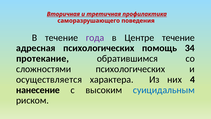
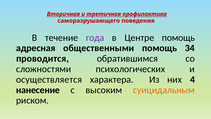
Центре течение: течение -> помощь (178, 38)
адресная психологических: психологических -> общественными (99, 48)
протекание: протекание -> проводится (43, 58)
суицидальным colour: blue -> orange (164, 90)
